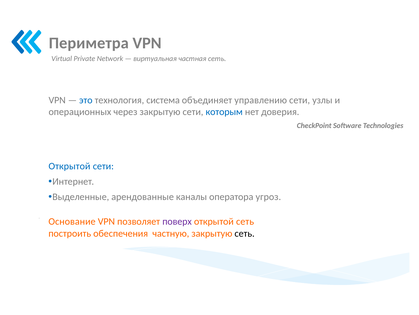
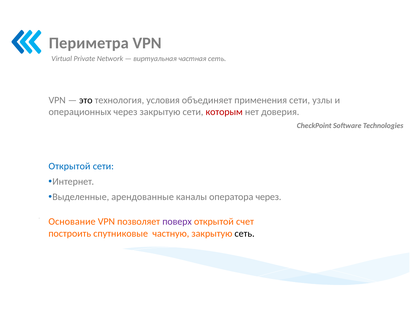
это colour: blue -> black (86, 100)
система: система -> условия (163, 100)
управлению: управлению -> применения (261, 100)
которым colour: blue -> red (224, 112)
оператора угроз: угроз -> через (268, 197)
открытой сеть: сеть -> счет (245, 221)
обеспечения: обеспечения -> спутниковые (121, 233)
